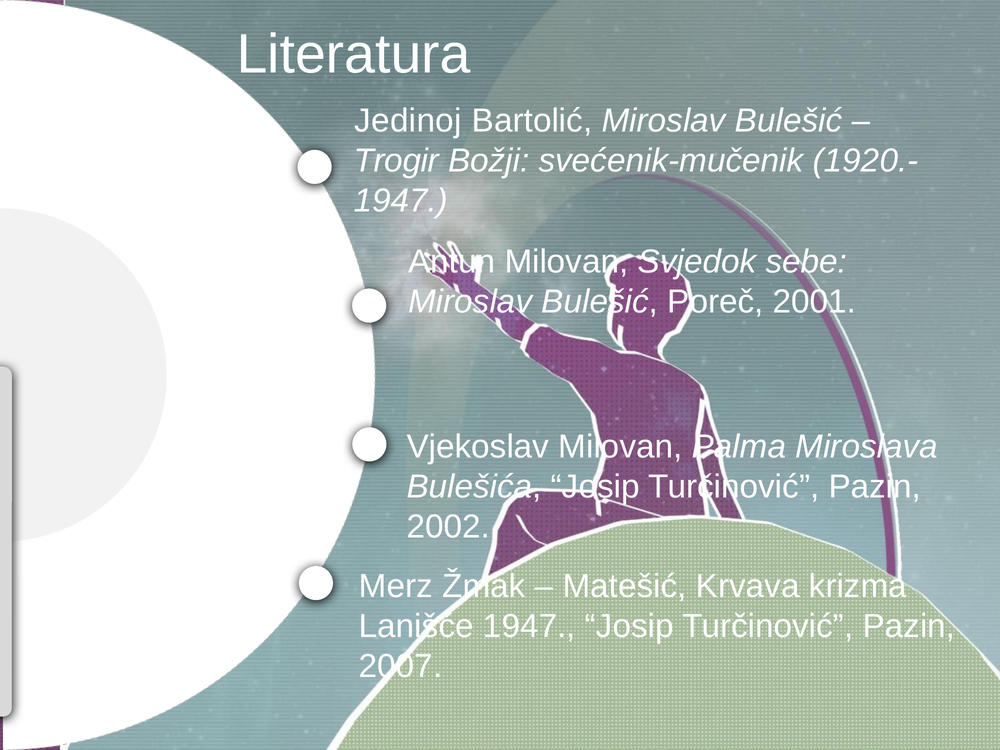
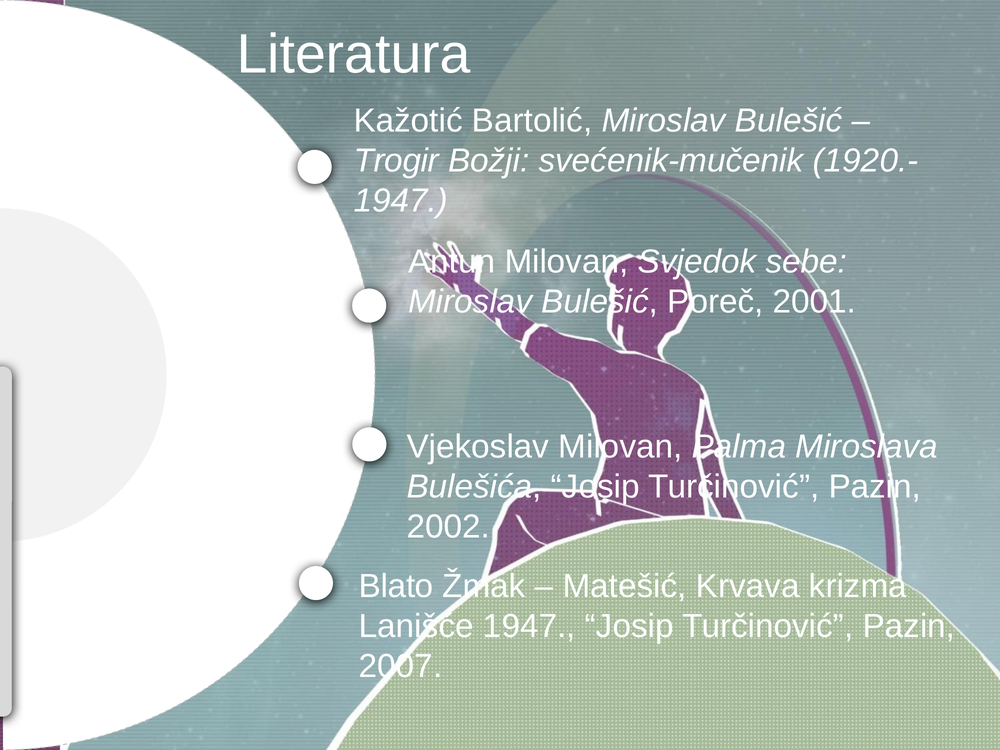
Jedinoj: Jedinoj -> Kažotić (408, 121)
Merz: Merz -> Blato (396, 586)
